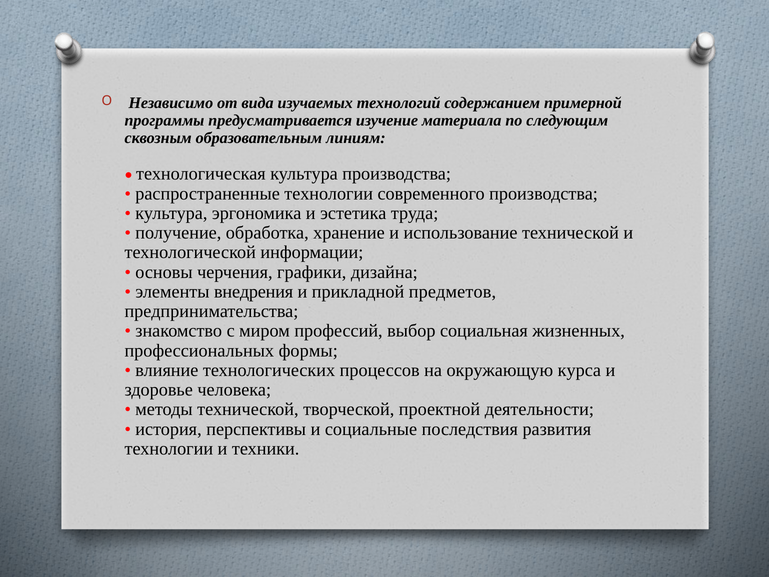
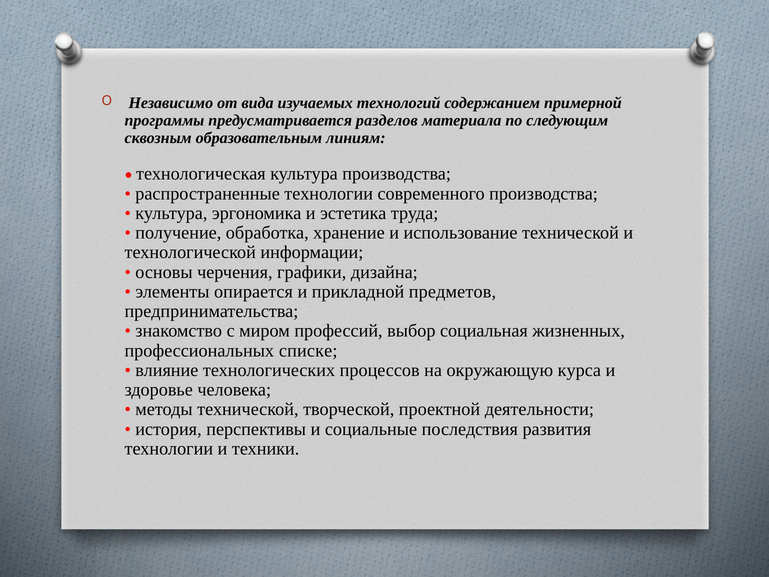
изучение: изучение -> разделов (387, 120)
внедрения: внедрения -> опирается (253, 292)
формы: формы -> списке (308, 350)
